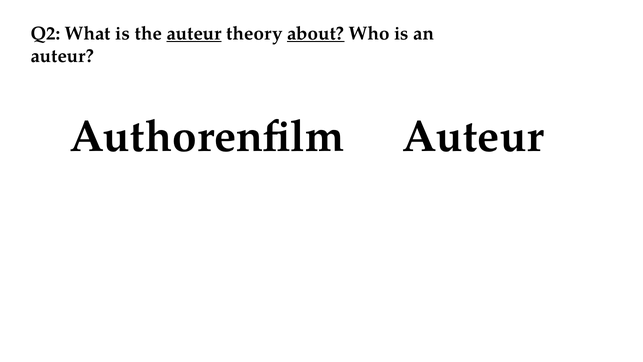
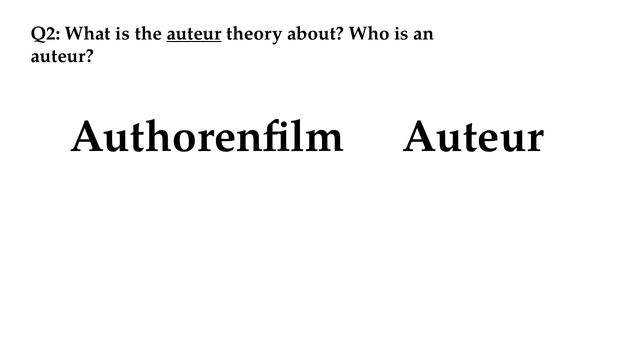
about underline: present -> none (316, 33)
